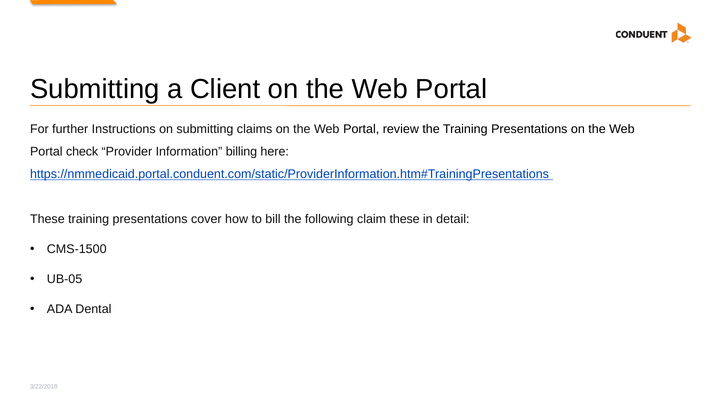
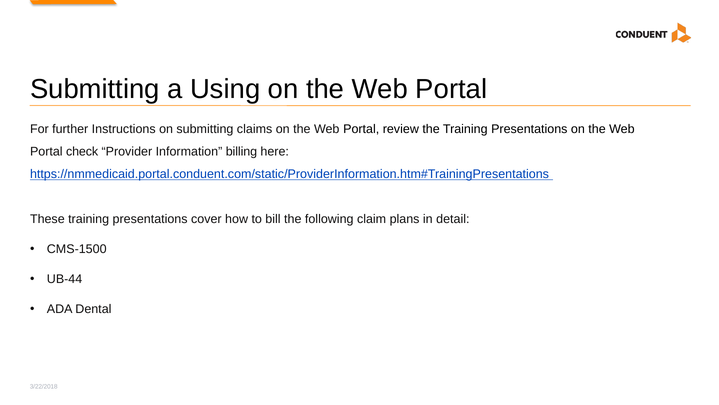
Client: Client -> Using (225, 89)
claim these: these -> plans (405, 219)
UB-05: UB-05 -> UB-44 (65, 279)
